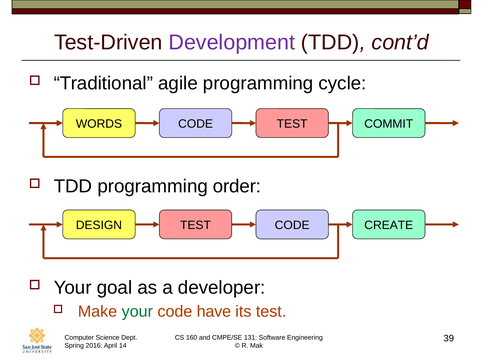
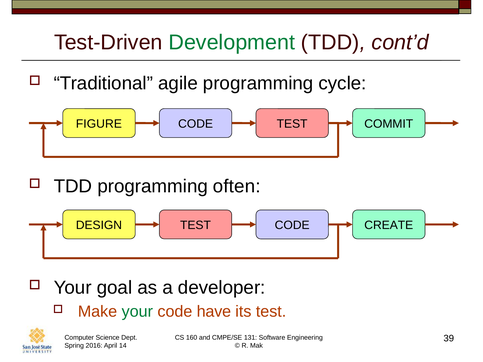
Development colour: purple -> green (232, 43)
WORDS: WORDS -> FIGURE (99, 124)
order: order -> often (237, 186)
